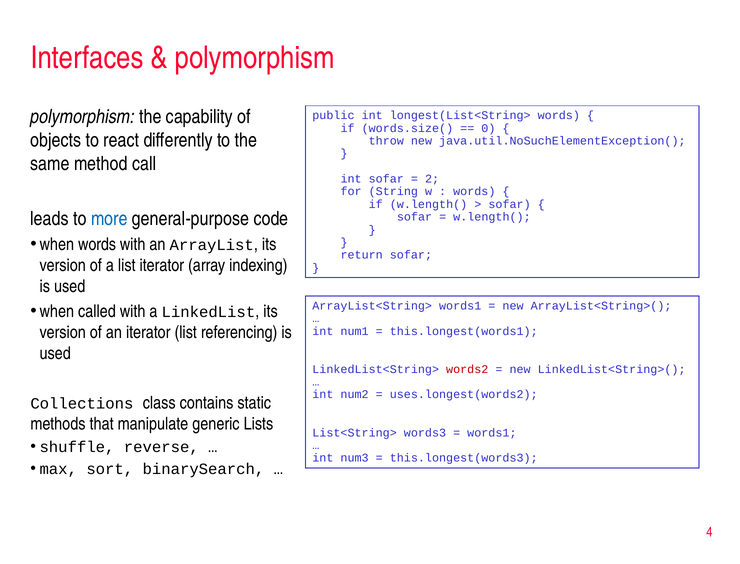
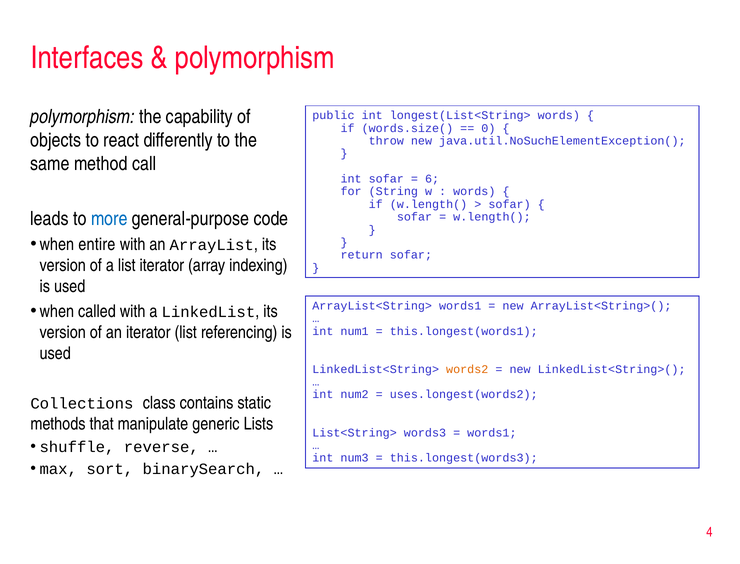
2: 2 -> 6 (432, 179)
when words: words -> entire (97, 244)
words2 colour: red -> orange (467, 369)
